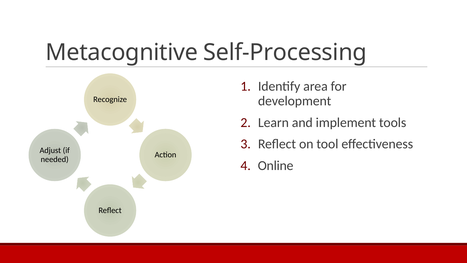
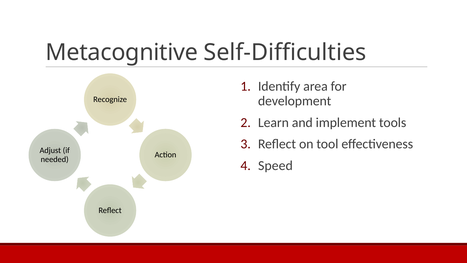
Self-Processing: Self-Processing -> Self-Difficulties (285, 52)
Online: Online -> Speed (275, 165)
